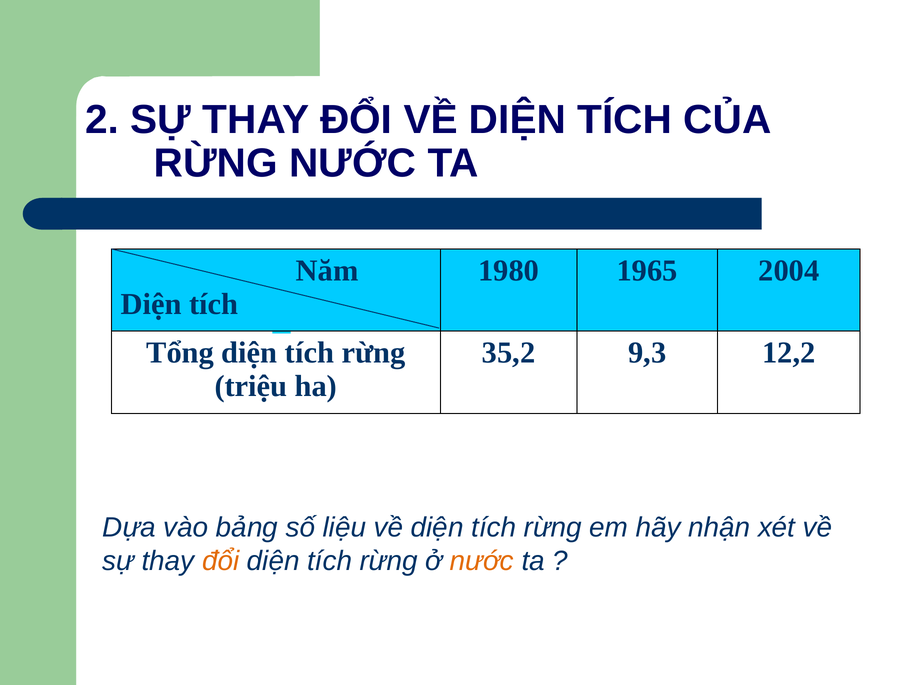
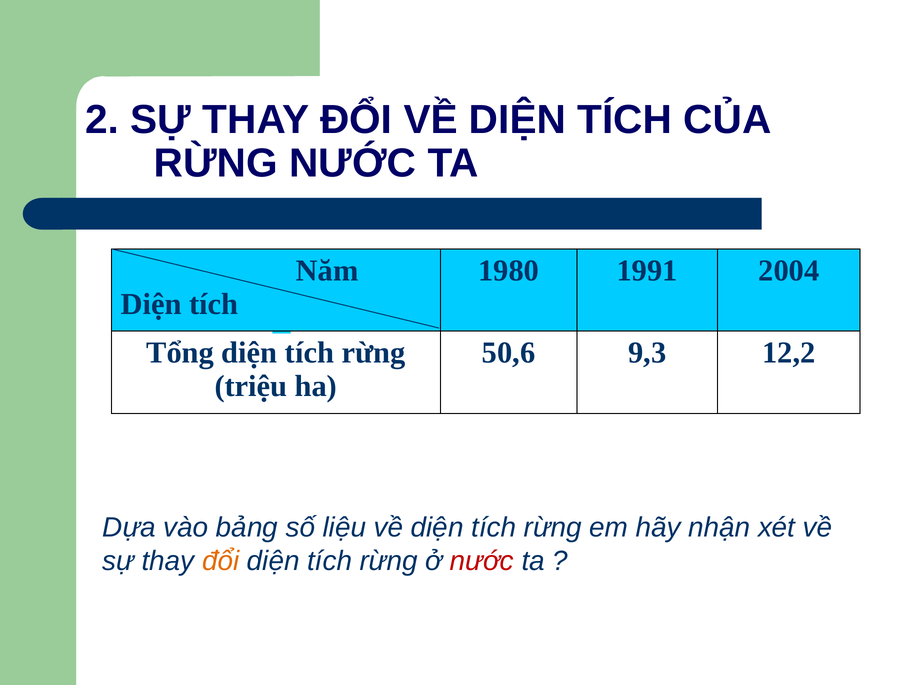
1965: 1965 -> 1991 (647, 271)
35,2: 35,2 -> 50,6 (509, 353)
nước colour: orange -> red (482, 561)
